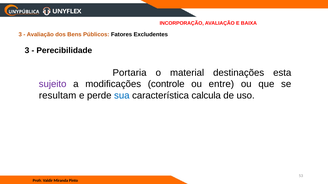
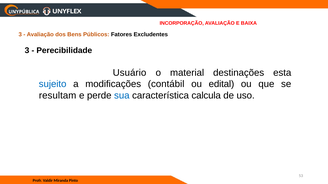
Portaria: Portaria -> Usuário (130, 73)
sujeito colour: purple -> blue (53, 84)
controle: controle -> contábil (166, 84)
entre: entre -> edital (221, 84)
